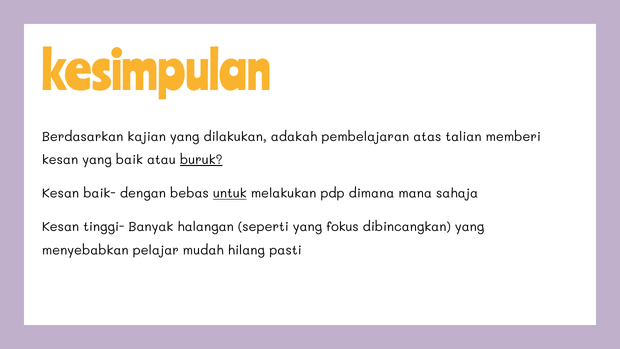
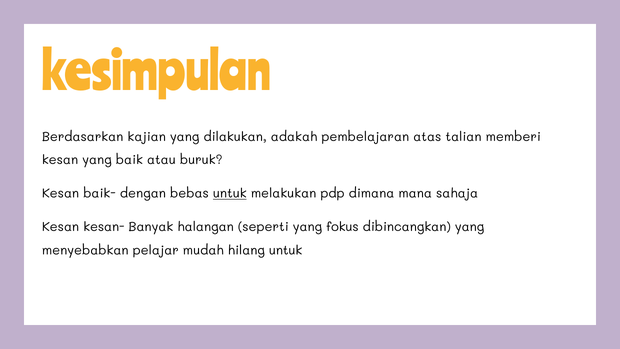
buruk underline: present -> none (201, 160)
tinggi-: tinggi- -> kesan- (104, 227)
hilang pasti: pasti -> untuk (286, 250)
